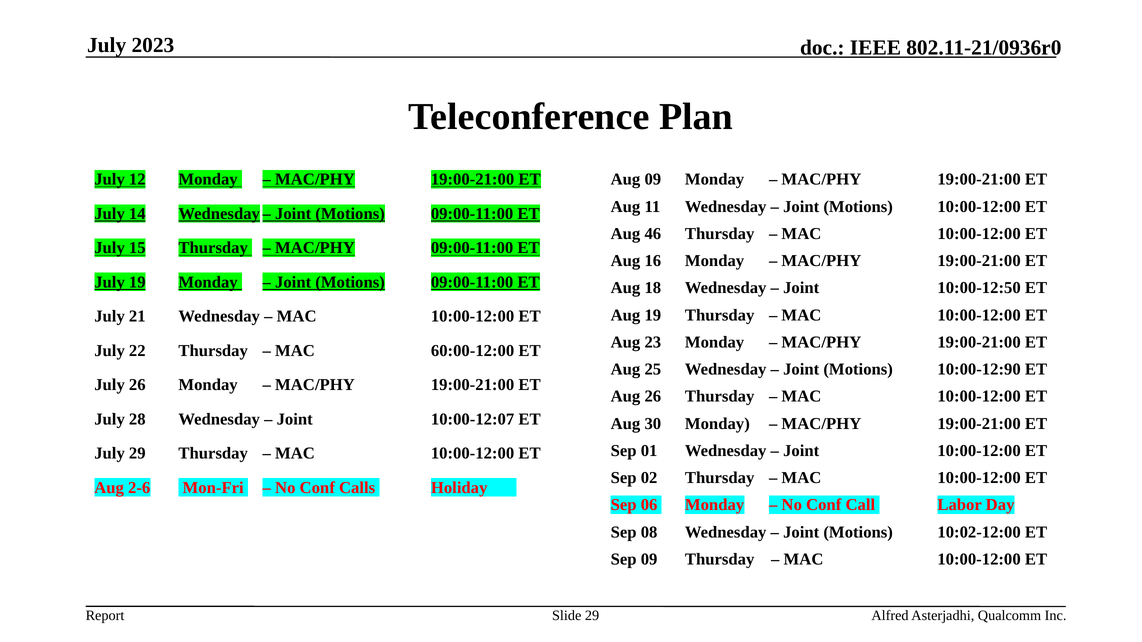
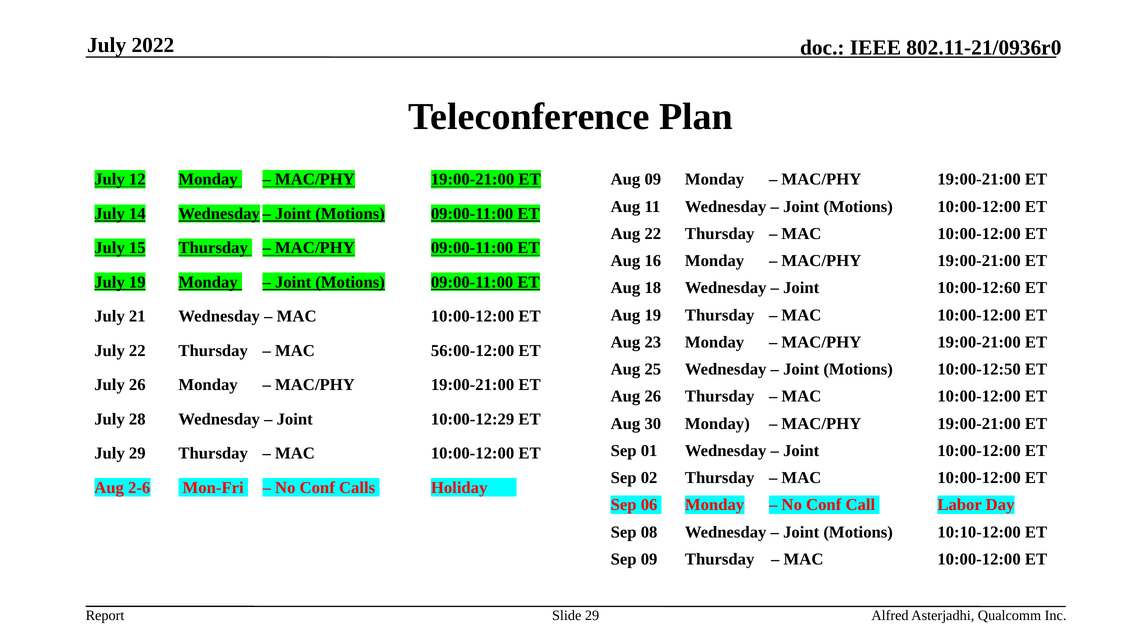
2023: 2023 -> 2022 (153, 45)
Aug 46: 46 -> 22 (653, 234)
10:00-12:50: 10:00-12:50 -> 10:00-12:60 (979, 288)
60:00-12:00: 60:00-12:00 -> 56:00-12:00 (473, 351)
10:00-12:90: 10:00-12:90 -> 10:00-12:50 (979, 370)
10:00-12:07: 10:00-12:07 -> 10:00-12:29 (473, 419)
10:02-12:00: 10:02-12:00 -> 10:10-12:00 (979, 532)
